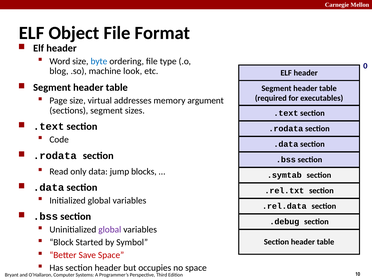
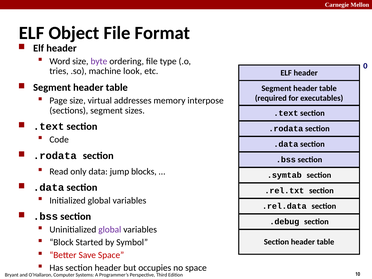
byte colour: blue -> purple (99, 61)
blog: blog -> tries (59, 71)
argument: argument -> interpose (206, 101)
